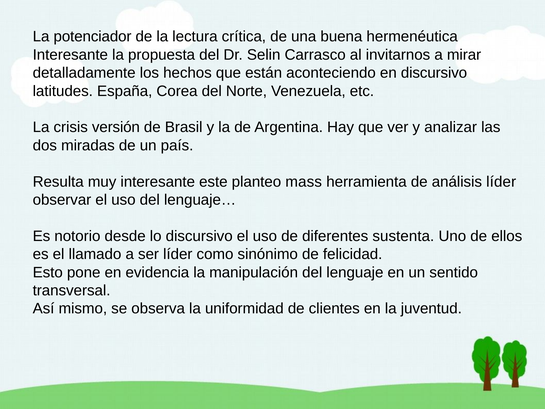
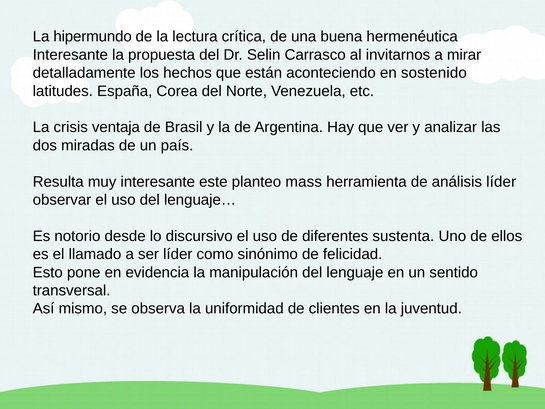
potenciador: potenciador -> hipermundo (93, 37)
en discursivo: discursivo -> sostenido (434, 73)
versión: versión -> ventaja (116, 127)
